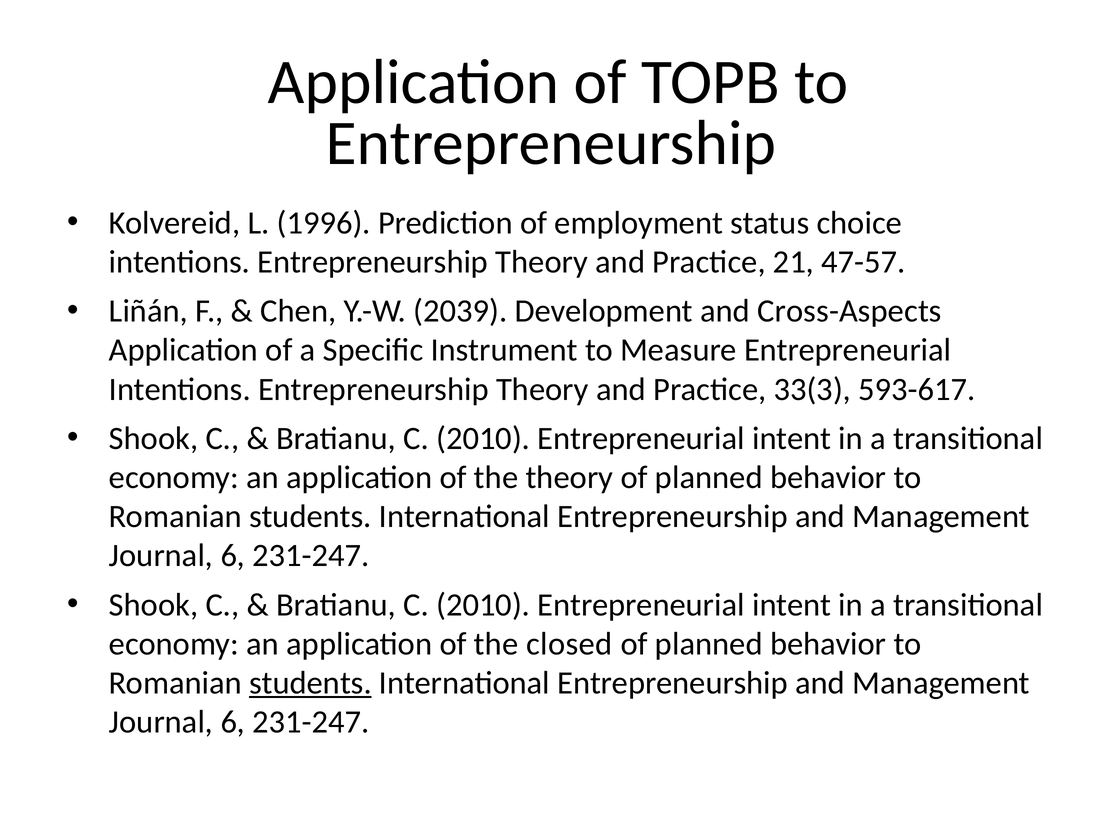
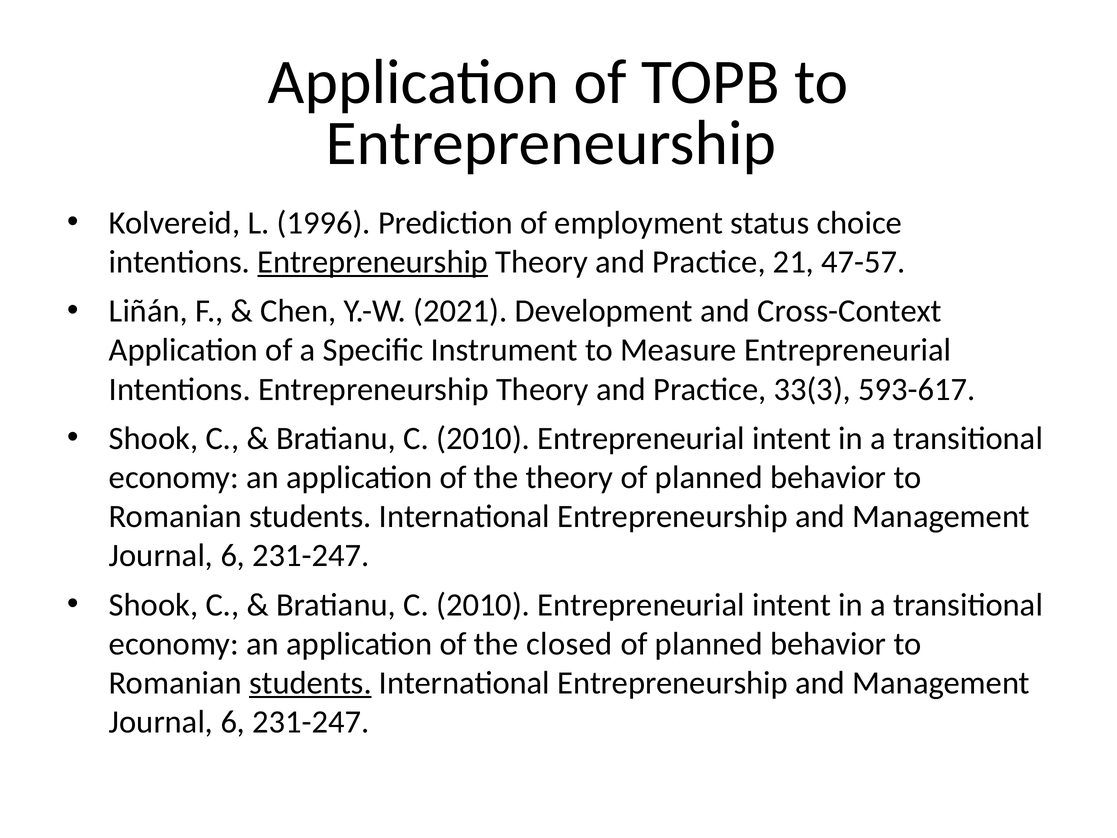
Entrepreneurship underline: none -> present (373, 262)
2039: 2039 -> 2021 (460, 311)
Cross-Aspects: Cross-Aspects -> Cross-Context (850, 311)
